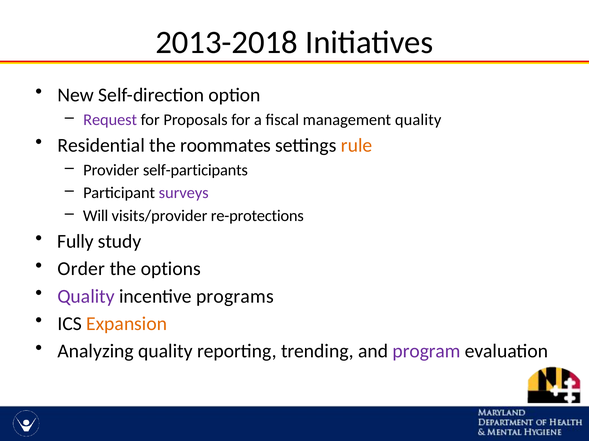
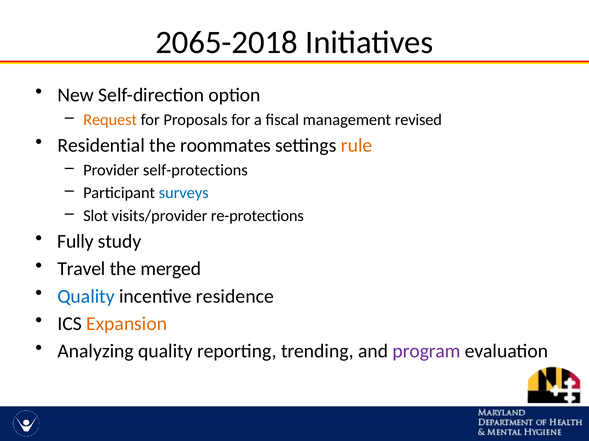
2013-2018: 2013-2018 -> 2065-2018 (227, 43)
Request colour: purple -> orange (110, 120)
management quality: quality -> revised (418, 120)
self-participants: self-participants -> self-protections (195, 170)
surveys colour: purple -> blue (184, 193)
Will: Will -> Slot (96, 216)
Order: Order -> Travel (81, 269)
options: options -> merged (171, 269)
Quality colour: purple -> blue (86, 297)
programs: programs -> residence (235, 297)
